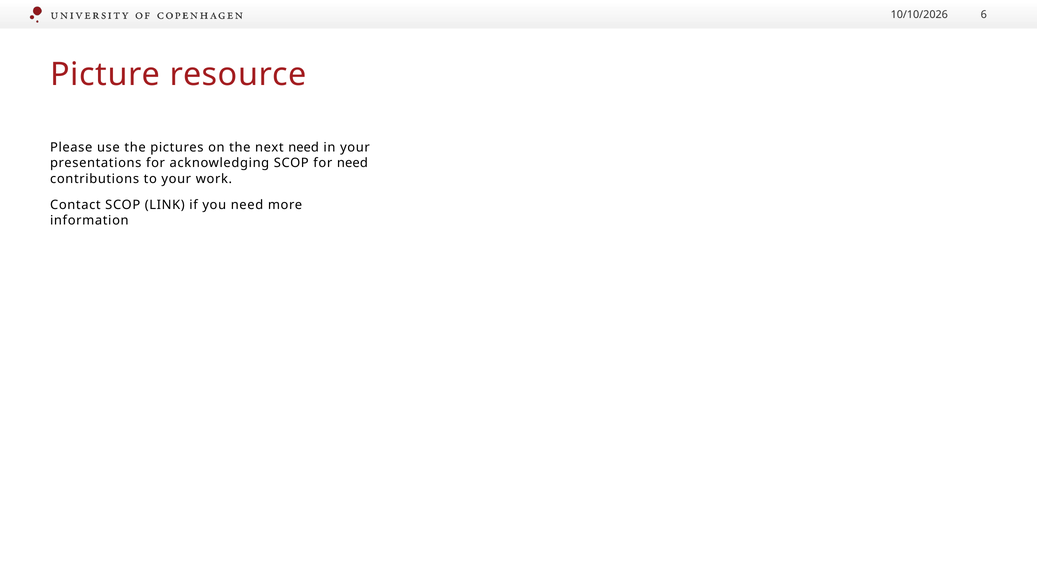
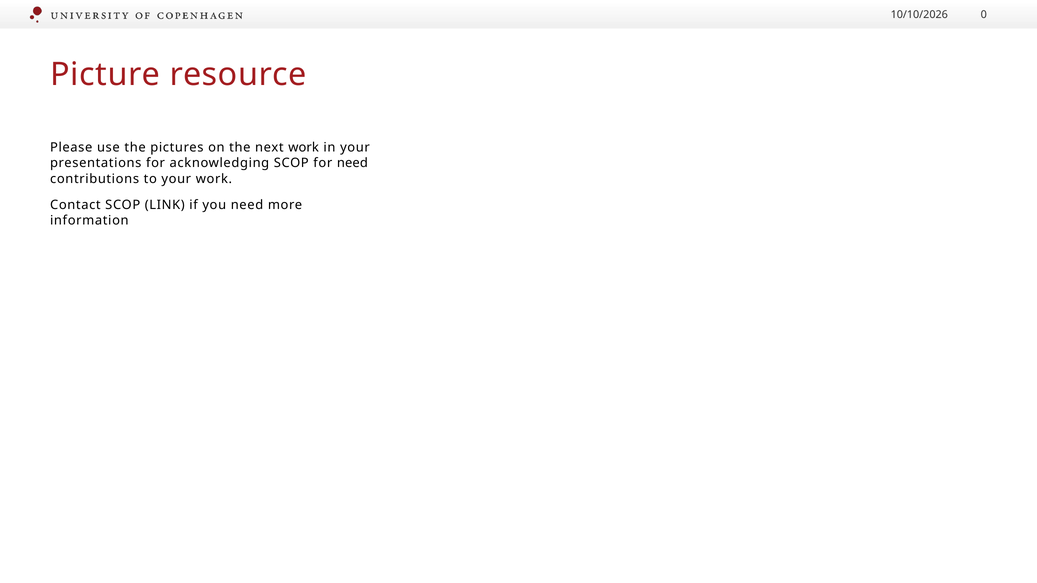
6: 6 -> 0 (984, 15)
next need: need -> work (304, 148)
